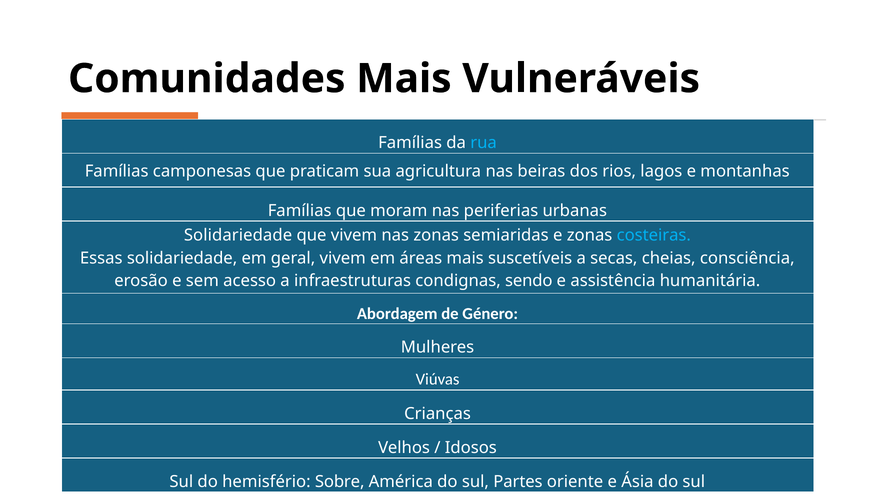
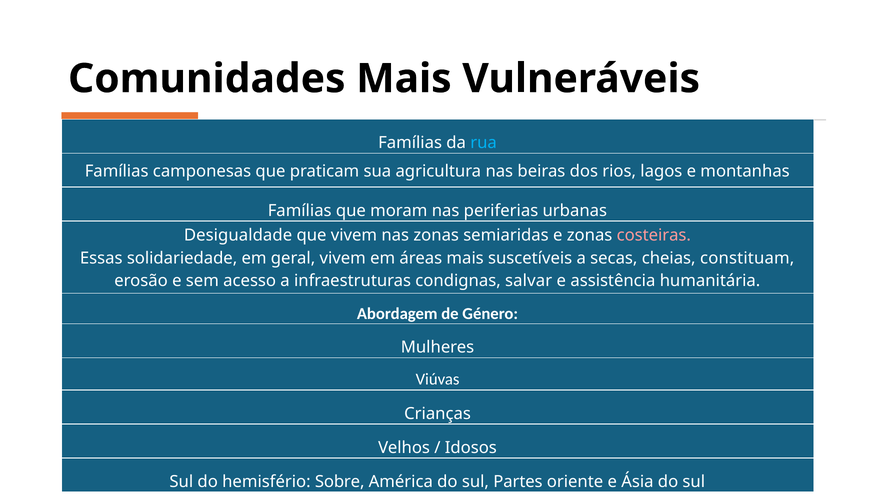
Solidariedade: Solidariedade -> Desigualdade (238, 236)
costeiras colour: light blue -> pink (654, 236)
consciência: consciência -> constituam (747, 258)
sendo: sendo -> salvar (529, 281)
